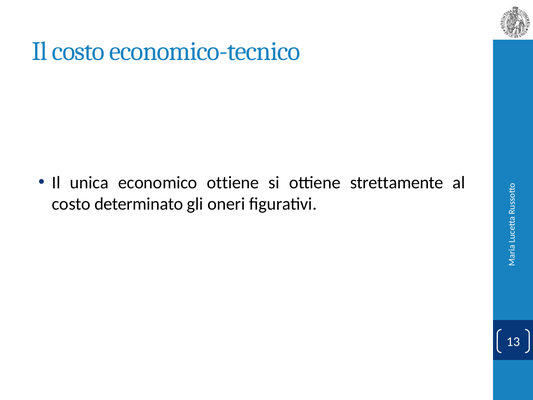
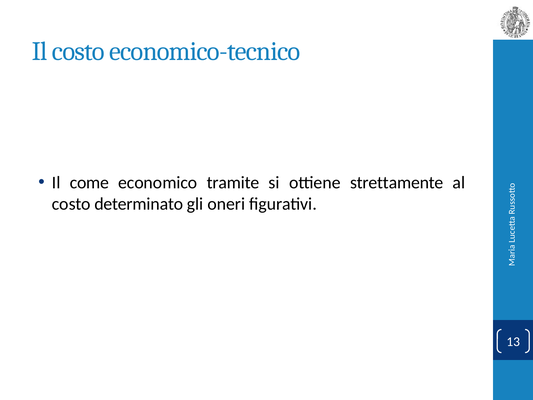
unica: unica -> come (89, 182)
economico ottiene: ottiene -> tramite (233, 182)
